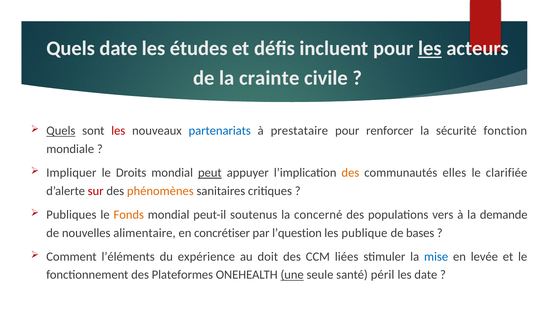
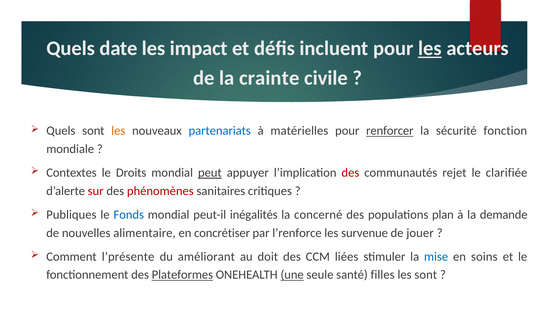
études: études -> impact (199, 48)
Quels underline: present -> none (61, 131)
les colour: red -> orange (118, 131)
prestataire: prestataire -> matérielles (299, 131)
renforcer underline: none -> present (390, 131)
Impliquer: Impliquer -> Contextes (71, 173)
des colour: orange -> red (350, 173)
elles: elles -> rejet (454, 173)
phénomènes colour: orange -> red (160, 191)
Fonds colour: orange -> blue (129, 215)
soutenus: soutenus -> inégalités (254, 215)
vers: vers -> plan (443, 215)
l’question: l’question -> l’renforce (297, 233)
publique: publique -> survenue (365, 233)
bases: bases -> jouer (420, 233)
l’éléments: l’éléments -> l’présente (128, 257)
expérience: expérience -> améliorant (206, 257)
levée: levée -> soins (484, 257)
Plateformes underline: none -> present (182, 275)
péril: péril -> filles (383, 275)
les date: date -> sont (426, 275)
